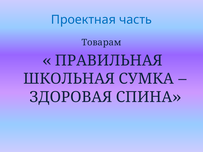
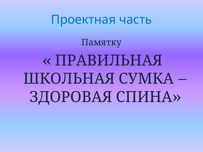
Товарам: Товарам -> Памятку (101, 43)
